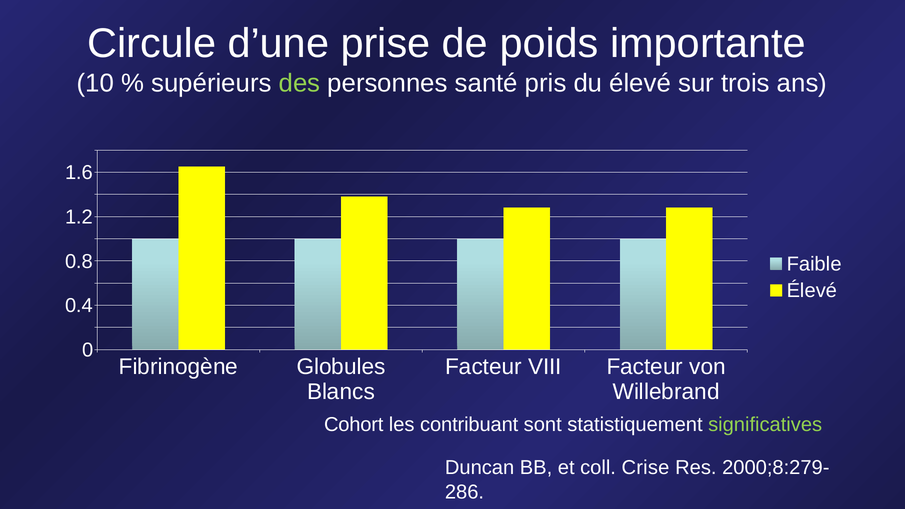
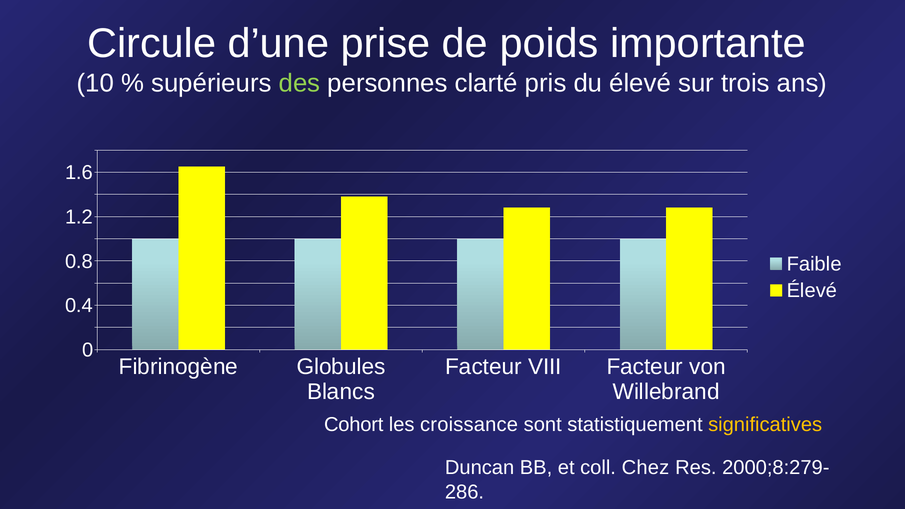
santé: santé -> clarté (486, 83)
contribuant: contribuant -> croissance (469, 425)
significatives colour: light green -> yellow (765, 425)
Crise: Crise -> Chez (645, 468)
